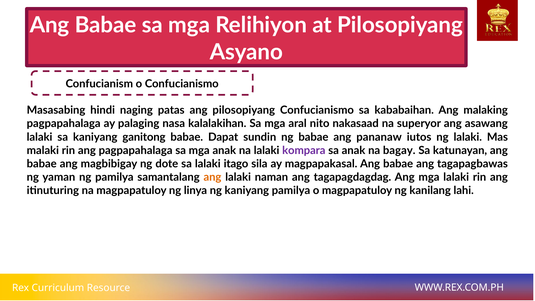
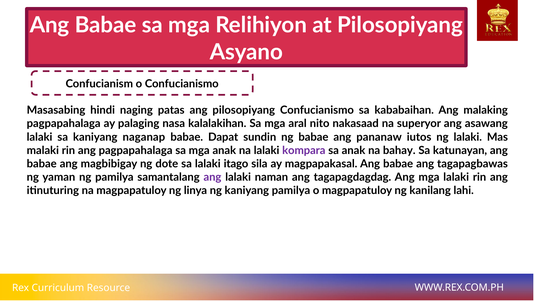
ganitong: ganitong -> naganap (144, 137)
bagay: bagay -> bahay (399, 150)
ang colour: orange -> purple (212, 177)
